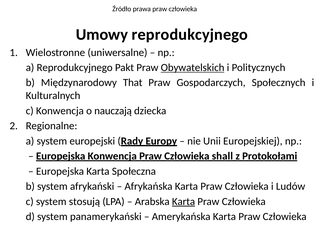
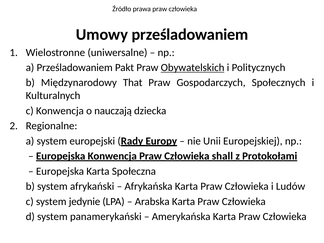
Umowy reprodukcyjnego: reprodukcyjnego -> prześladowaniem (190, 34)
a Reprodukcyjnego: Reprodukcyjnego -> Prześladowaniem (75, 68)
stosują: stosują -> jedynie (85, 201)
Karta underline: present -> none (184, 201)
